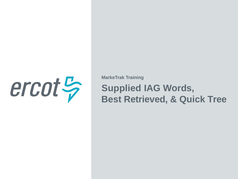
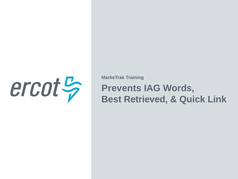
Supplied: Supplied -> Prevents (121, 88)
Tree: Tree -> Link (217, 99)
